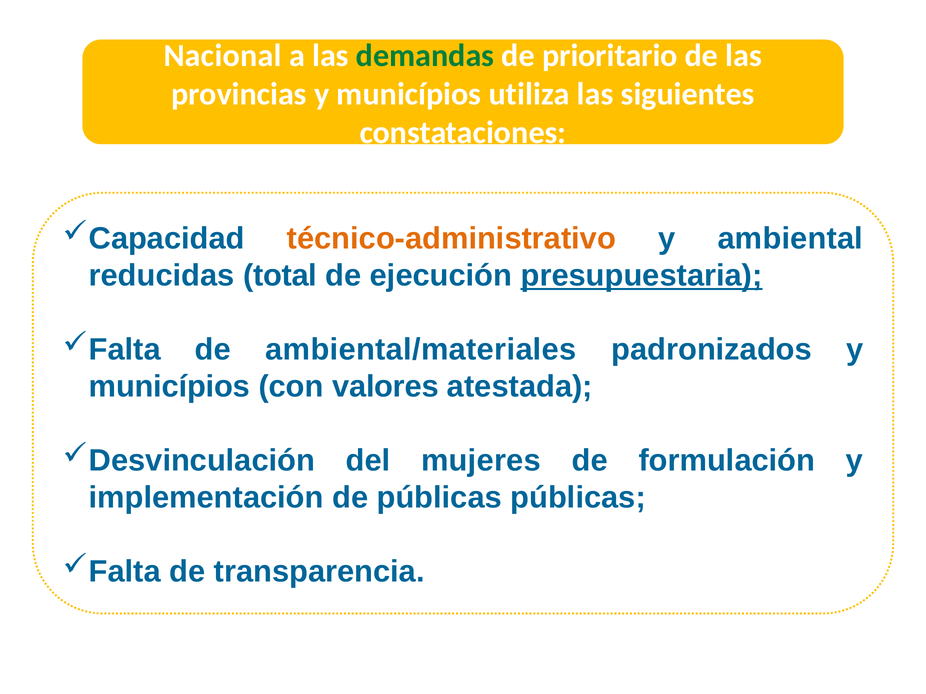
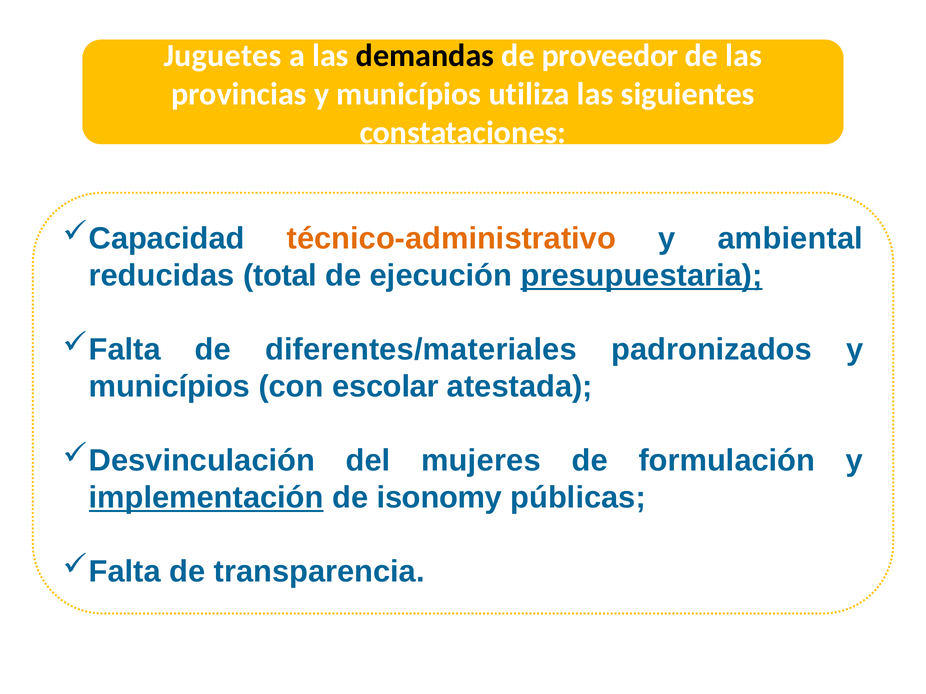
Nacional: Nacional -> Juguetes (223, 56)
demandas colour: green -> black (425, 56)
prioritario: prioritario -> proveedor (610, 56)
ambiental/materiales: ambiental/materiales -> diferentes/materiales (421, 350)
valores: valores -> escolar (386, 387)
implementación underline: none -> present (206, 498)
de públicas: públicas -> isonomy (439, 498)
